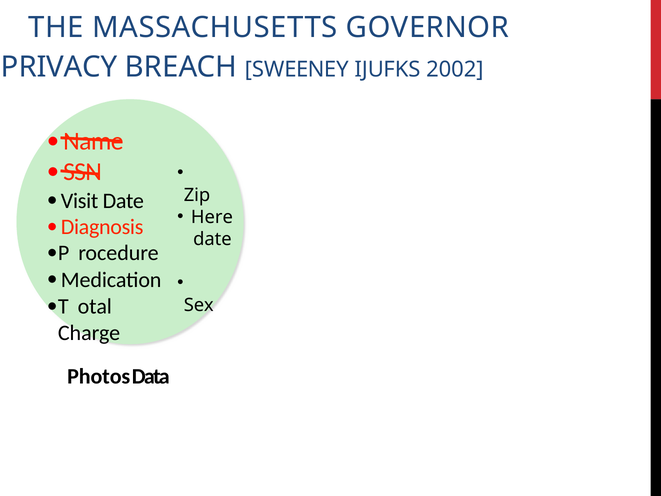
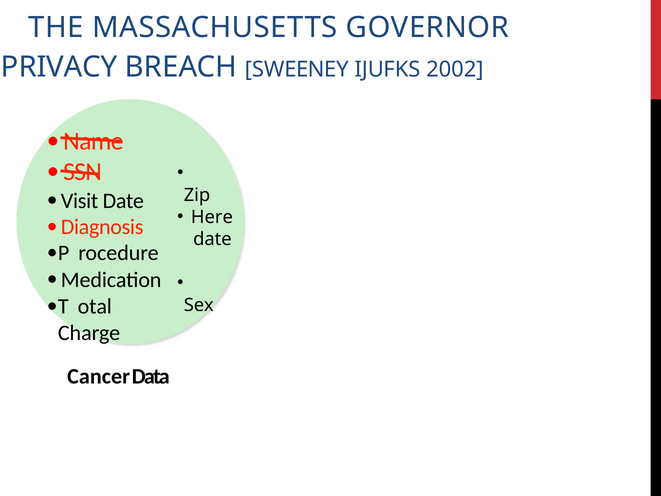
Photos: Photos -> Cancer (99, 376)
